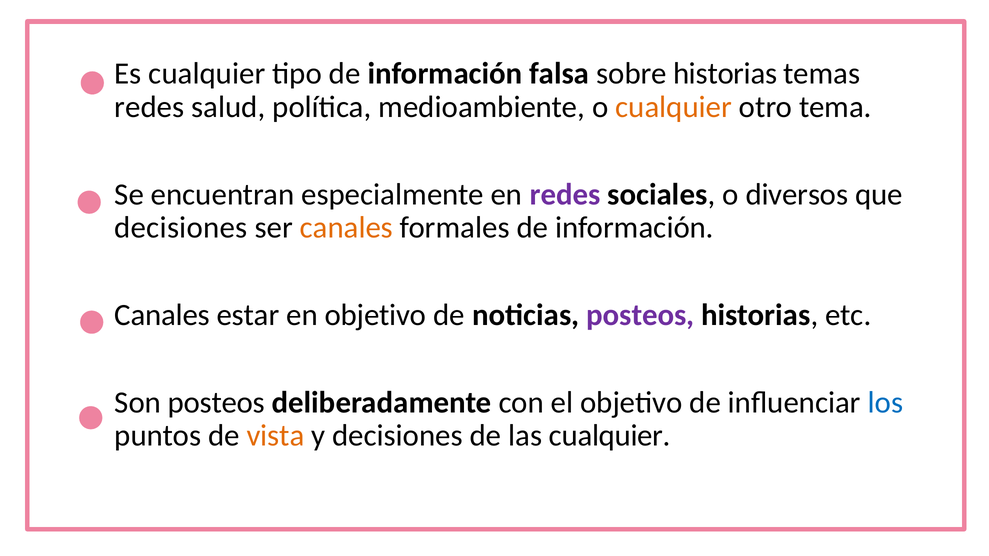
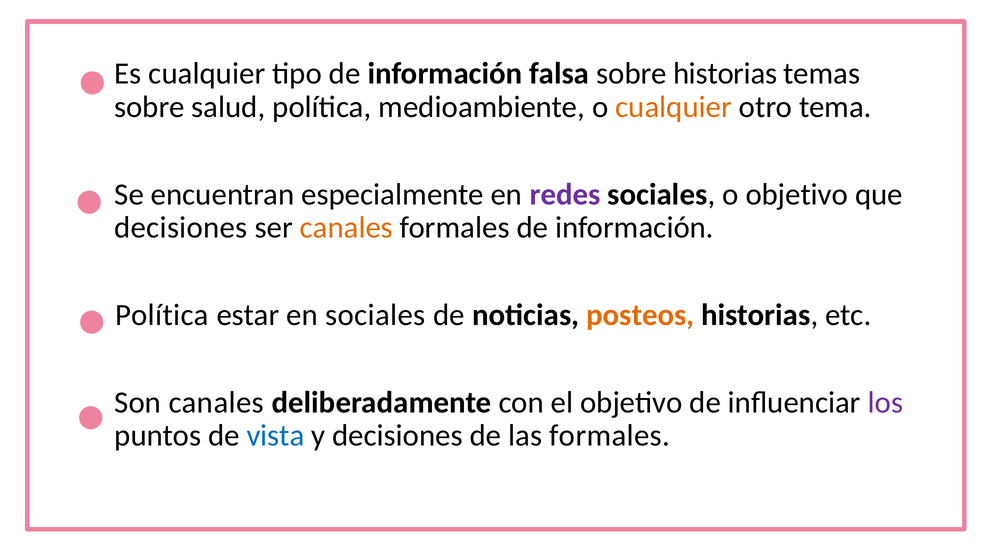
redes: redes -> sobre (149, 107)
o diversos: diversos -> objetivo (797, 194)
Canales: Canales -> Política (162, 315)
en objetivo: objetivo -> sociales (375, 315)
posteos colour: purple -> orange (640, 315)
Son posteos: posteos -> canales (216, 403)
los colour: blue -> purple (885, 403)
vista colour: orange -> blue (275, 436)
las cualquier: cualquier -> formales (610, 436)
